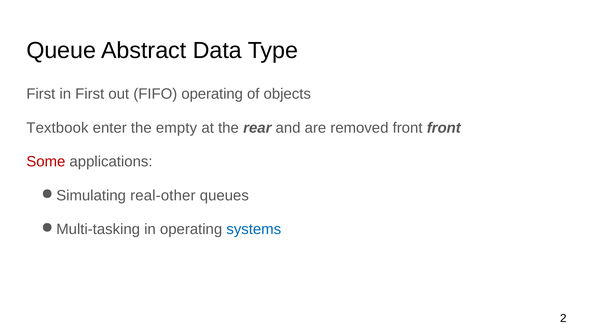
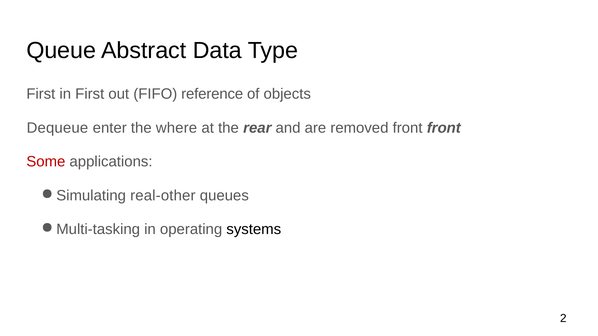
FIFO operating: operating -> reference (212, 94)
Textbook: Textbook -> Dequeue (57, 128)
empty: empty -> where (176, 128)
systems colour: blue -> black (254, 230)
